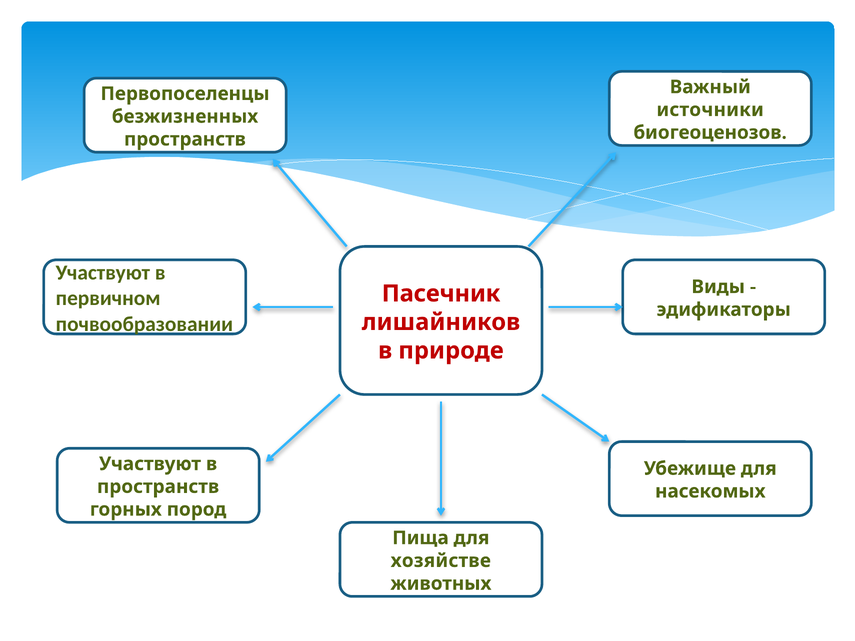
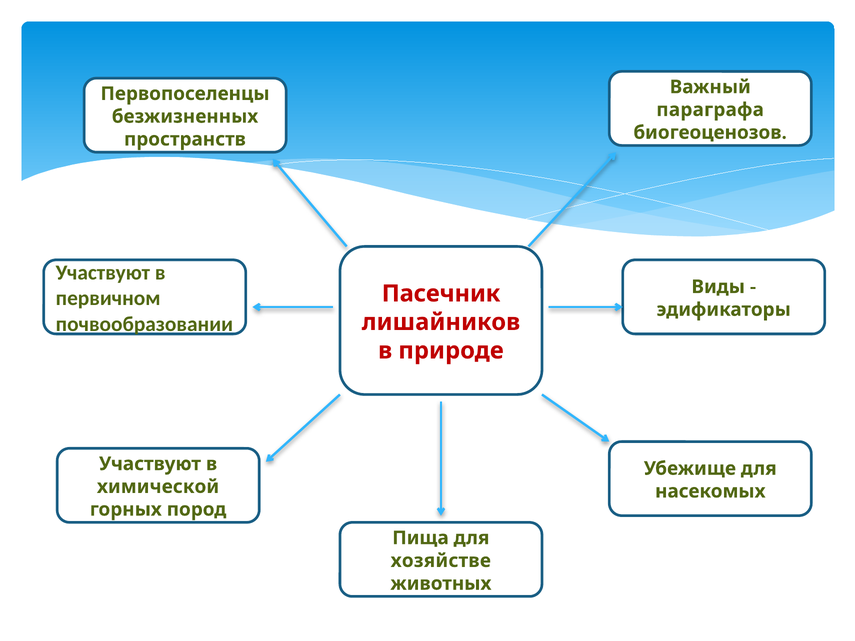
источники: источники -> параграфа (710, 110)
пространств: пространств -> химической (158, 487)
